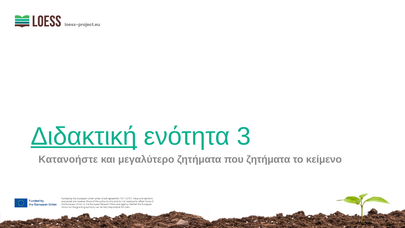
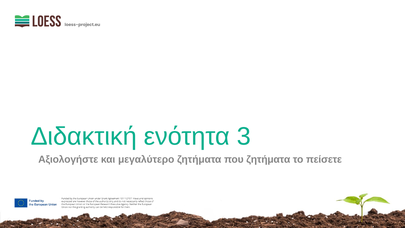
Διδακτική underline: present -> none (84, 136)
Κατανοήστε: Κατανοήστε -> Αξιολογήστε (68, 159)
κείμενο: κείμενο -> πείσετε (324, 159)
